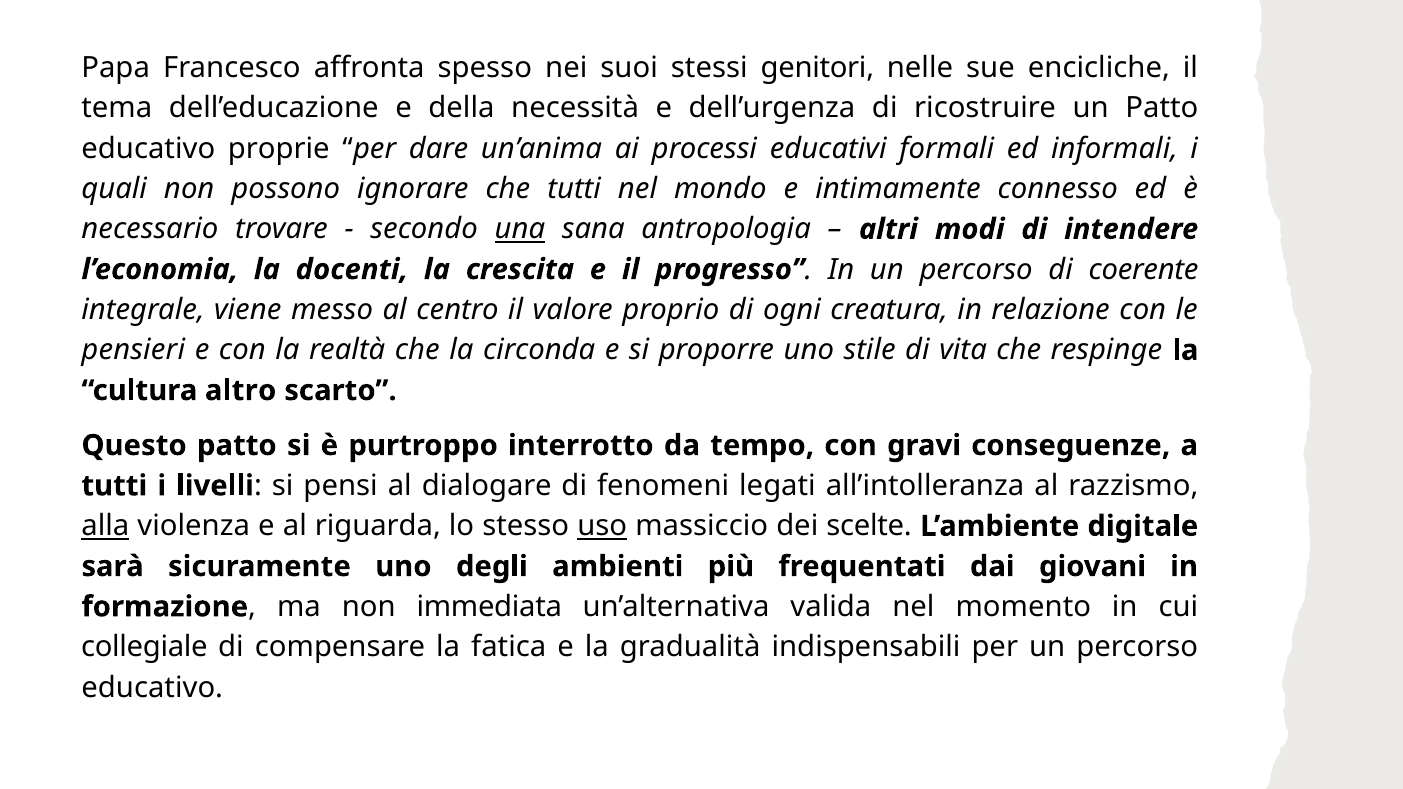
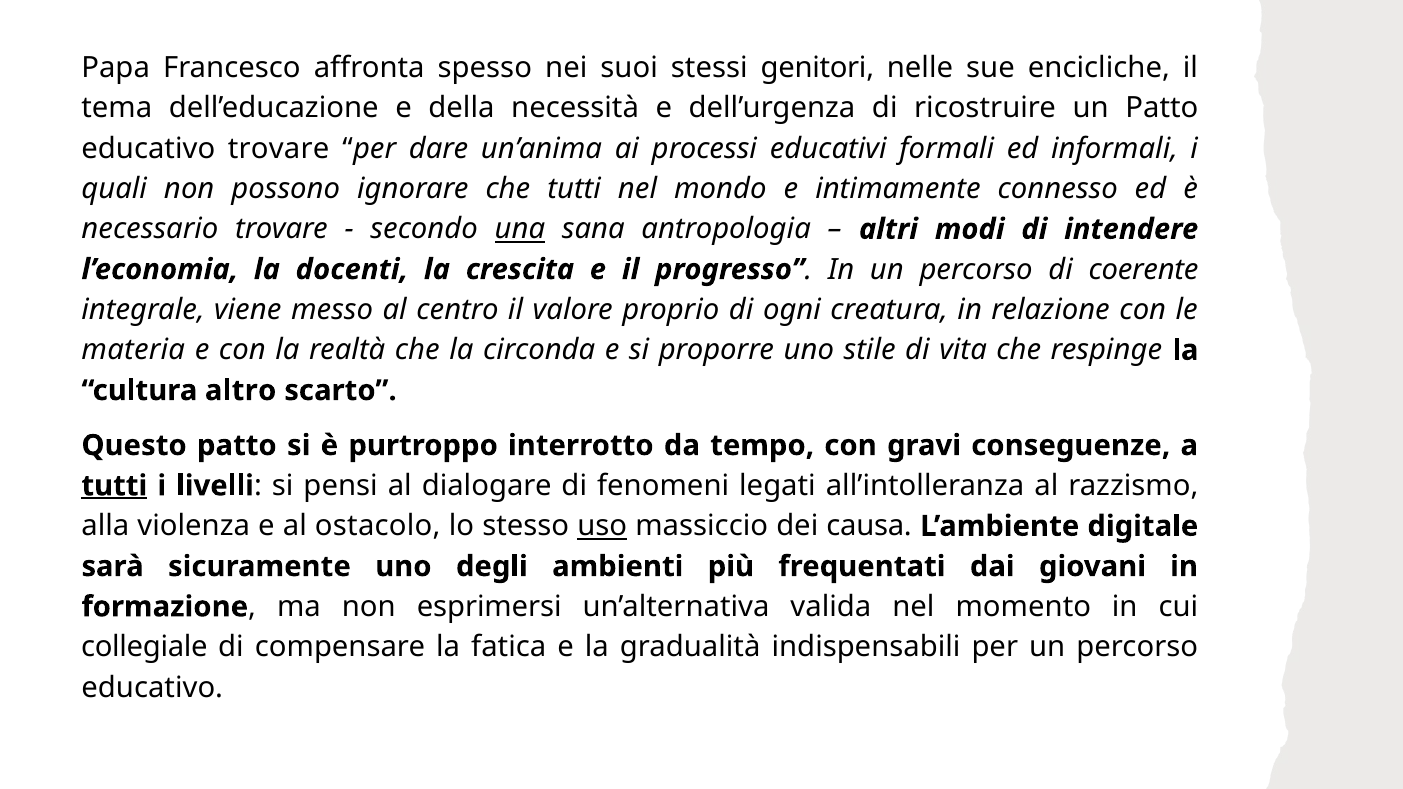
educativo proprie: proprie -> trovare (279, 148)
pensieri: pensieri -> materia (133, 350)
tutti underline: none -> present (114, 486)
alla underline: present -> none (105, 526)
riguarda: riguarda -> ostacolo (378, 526)
scelte: scelte -> causa (869, 526)
immediata: immediata -> esprimersi (489, 607)
